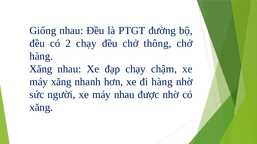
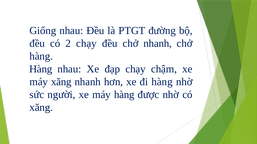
chở thông: thông -> nhanh (158, 44)
Xăng: Xăng -> Hàng (41, 69)
máy nhau: nhau -> hàng (124, 95)
